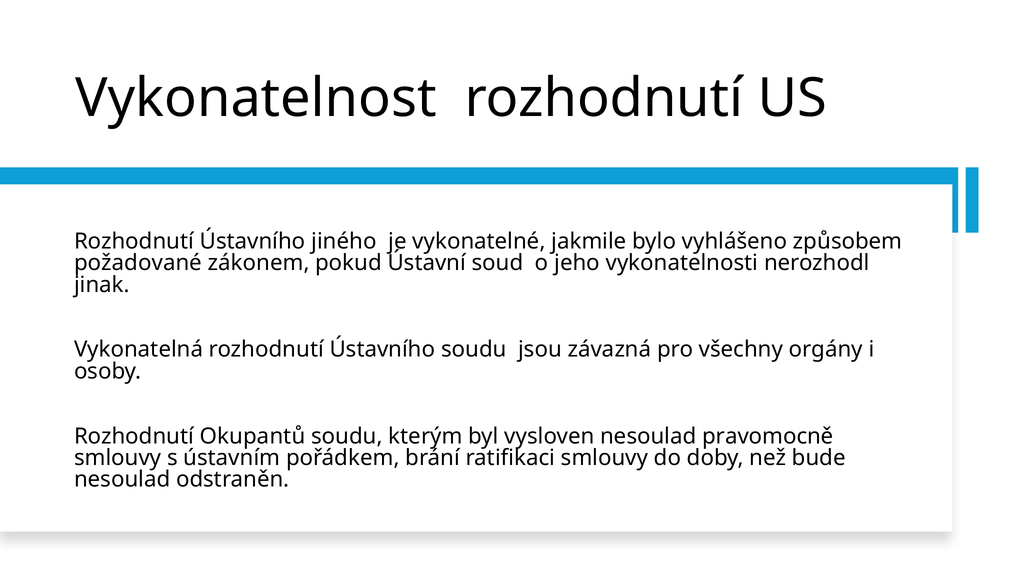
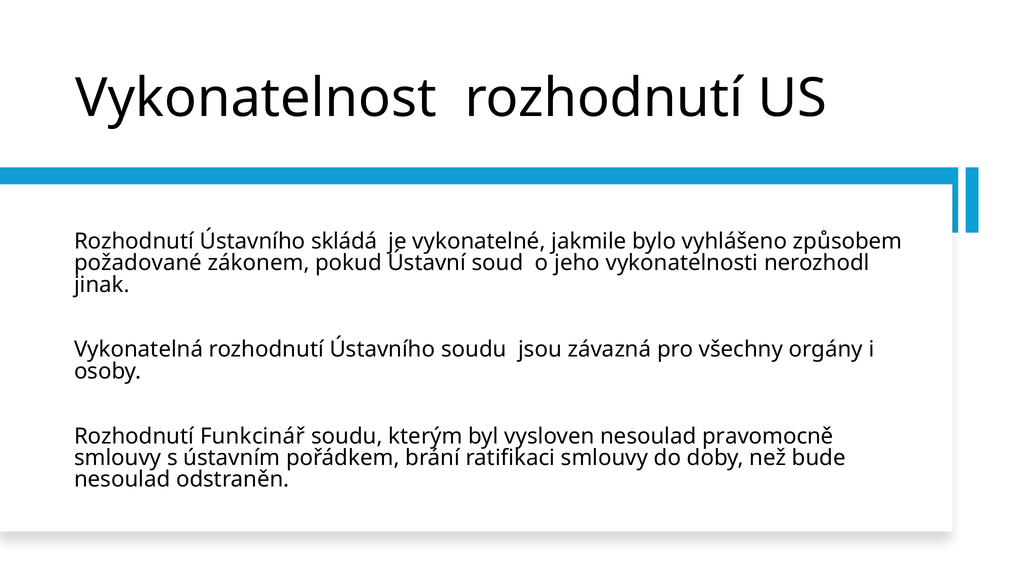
jiného: jiného -> skládá (344, 241)
Okupantů: Okupantů -> Funkcinář (252, 436)
